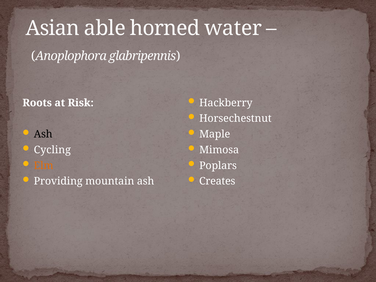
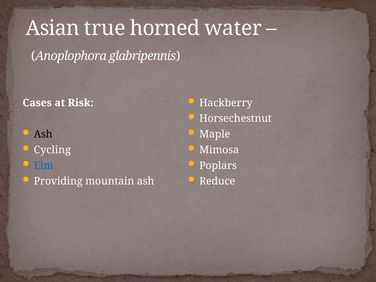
able: able -> true (105, 28)
Roots: Roots -> Cases (37, 103)
Elm colour: orange -> blue (44, 166)
Creates: Creates -> Reduce (217, 181)
